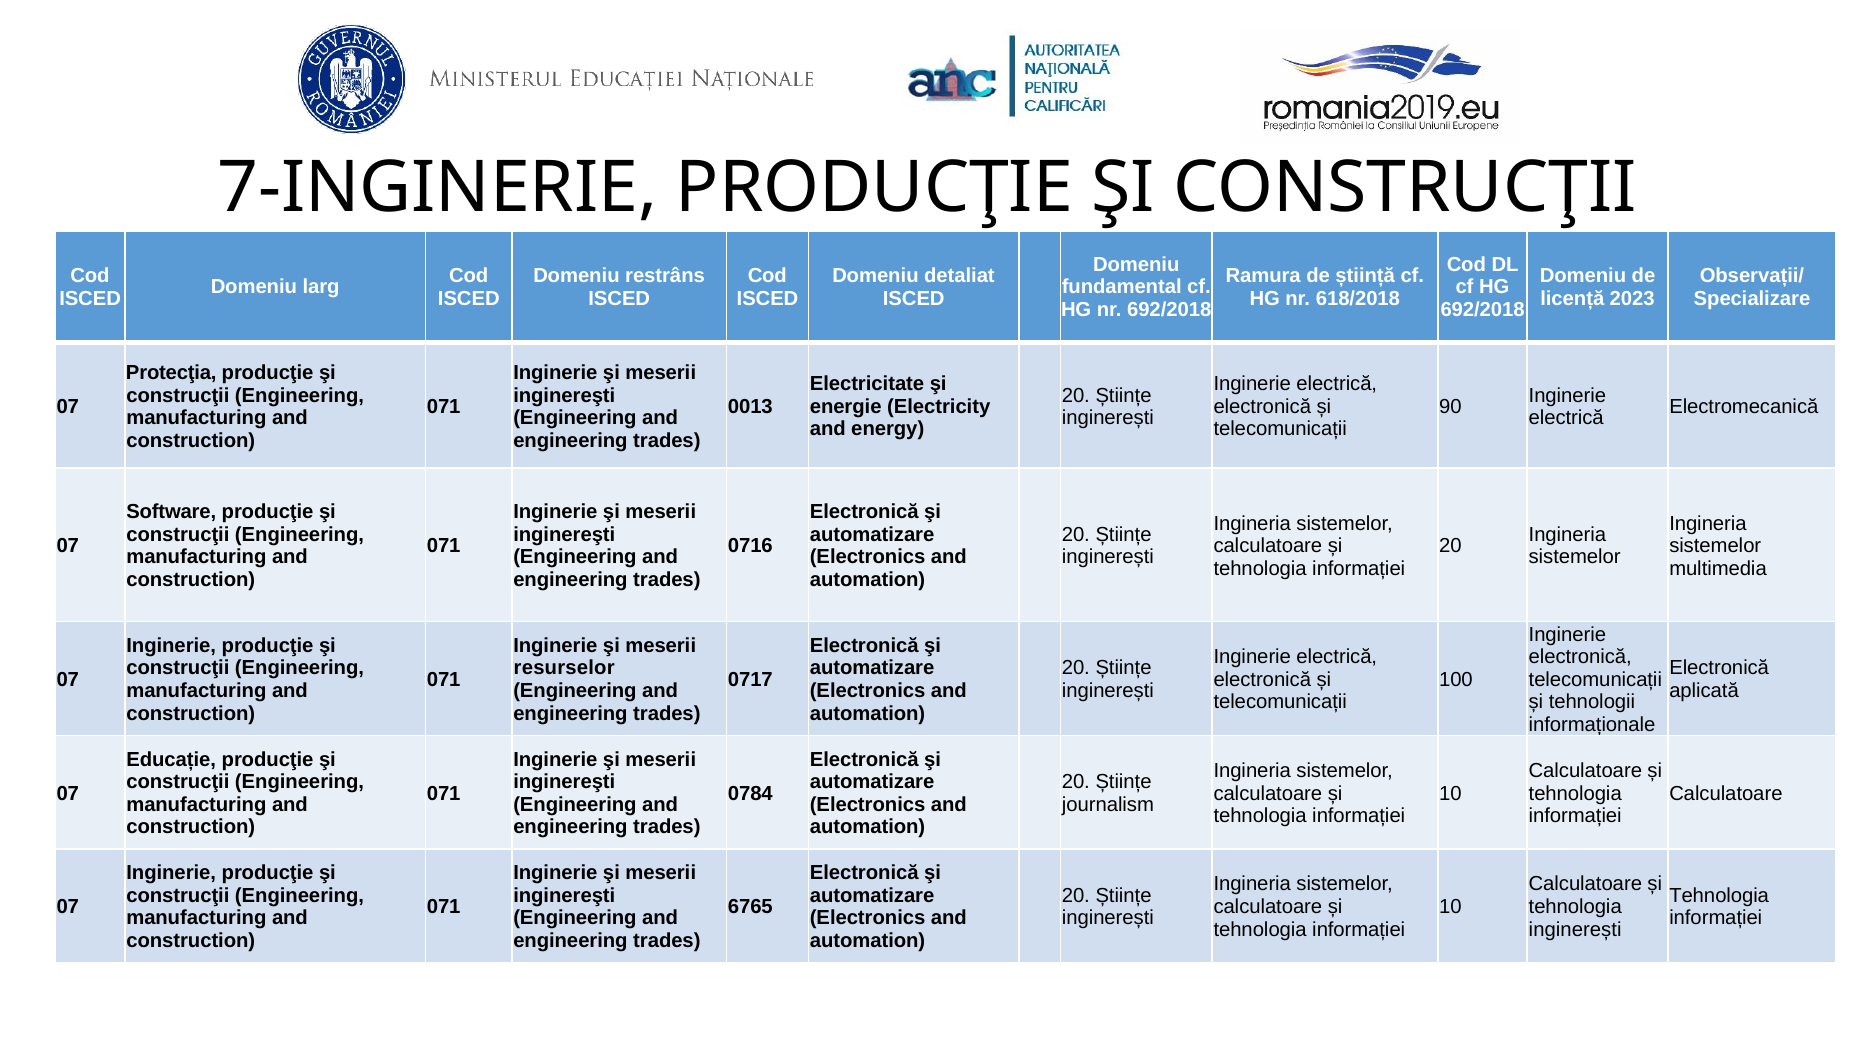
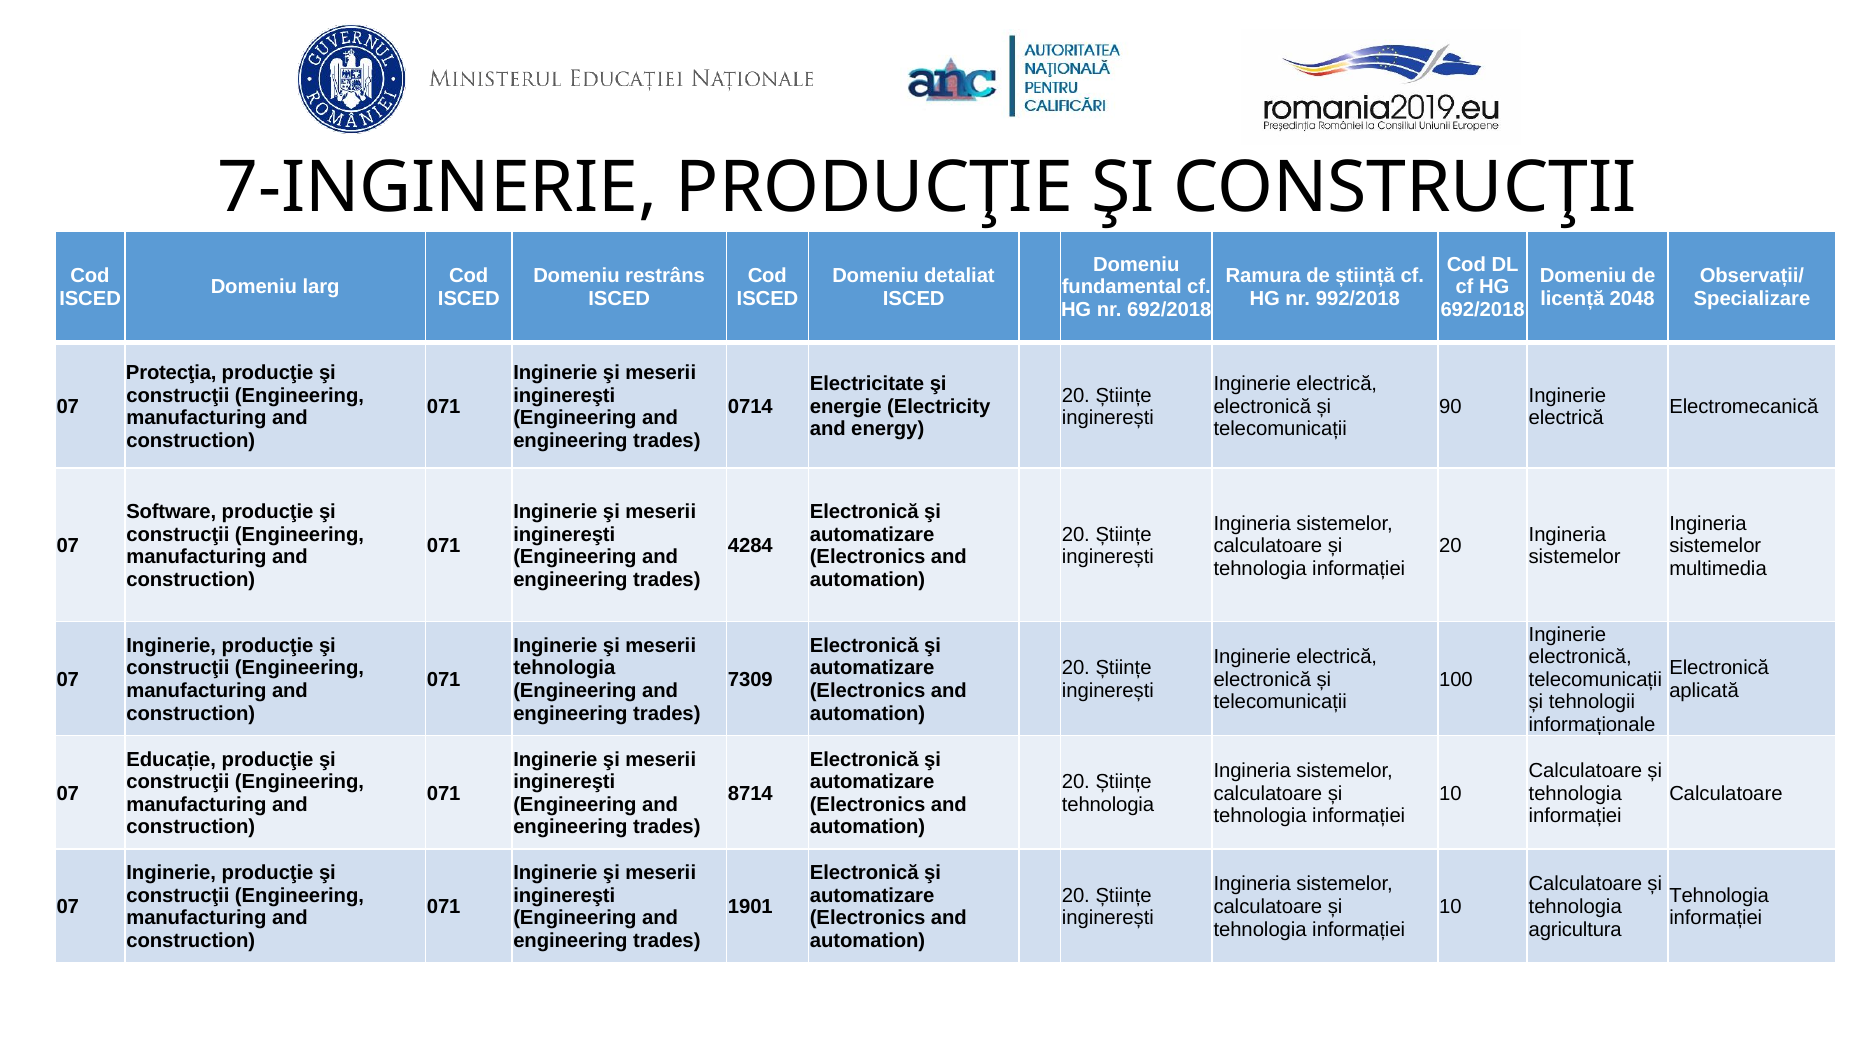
618/2018: 618/2018 -> 992/2018 (1358, 299)
2023: 2023 -> 2048 (1632, 299)
0013: 0013 -> 0714 (750, 407)
0716: 0716 -> 4284 (750, 546)
resurselor: resurselor -> tehnologia (564, 668)
0717: 0717 -> 7309 (750, 680)
0784: 0784 -> 8714 (750, 793)
journalism: journalism -> tehnologia (1108, 805)
6765: 6765 -> 1901 (750, 907)
inginerești: inginerești -> agricultura (1575, 929)
